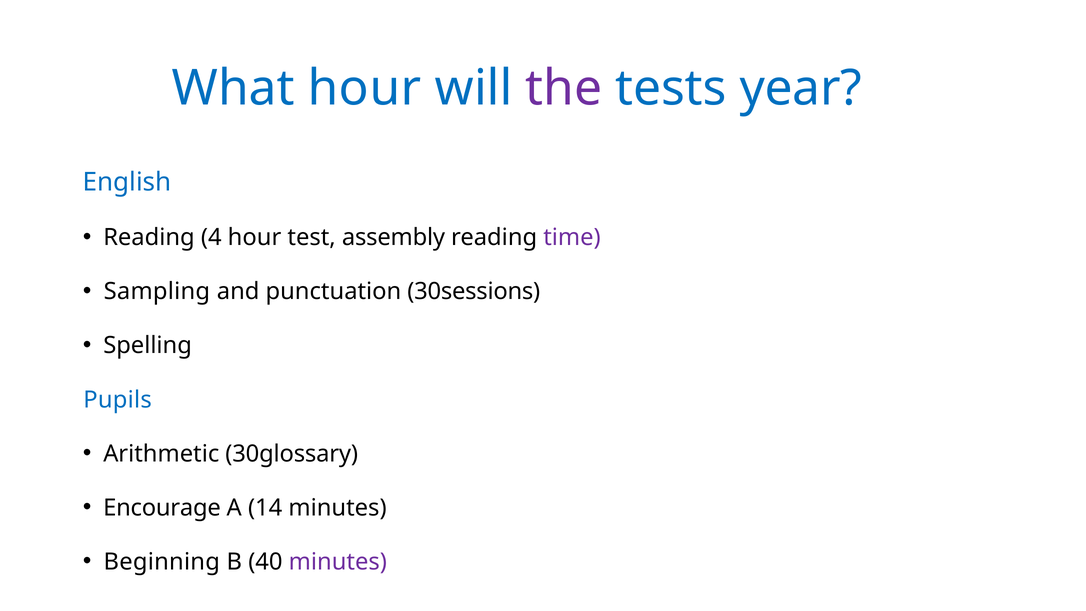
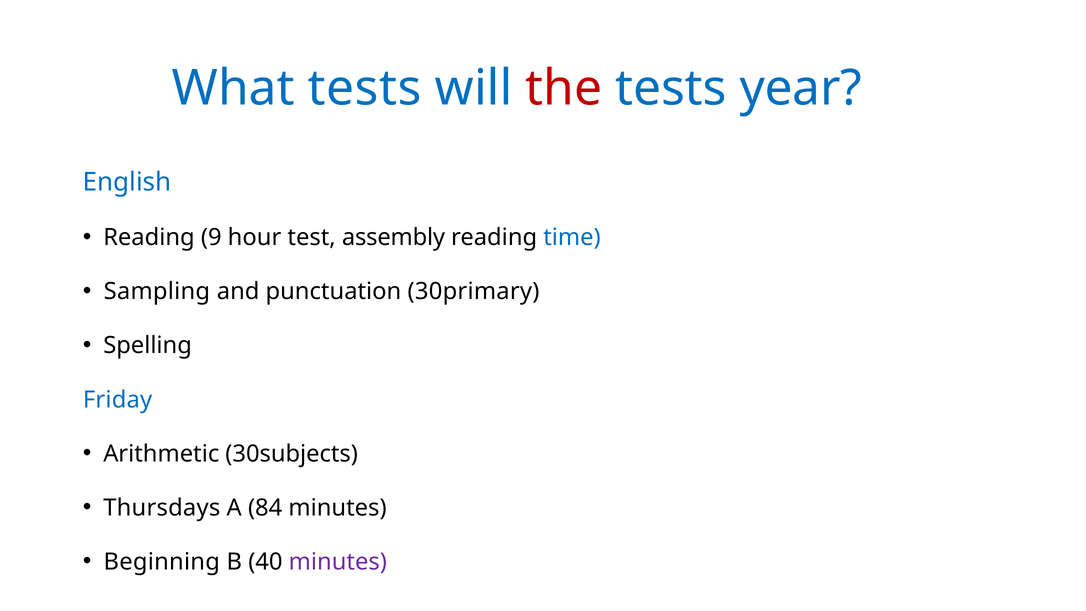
What hour: hour -> tests (365, 88)
the colour: purple -> red (564, 88)
4: 4 -> 9 (211, 237)
time colour: purple -> blue (572, 237)
30sessions: 30sessions -> 30primary (474, 291)
Pupils: Pupils -> Friday (118, 400)
30glossary: 30glossary -> 30subjects (292, 454)
Encourage: Encourage -> Thursdays (162, 508)
14: 14 -> 84 (265, 508)
